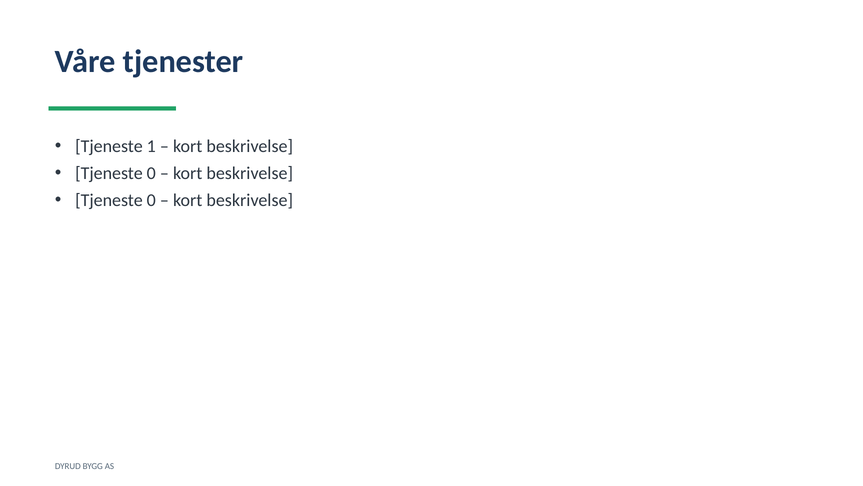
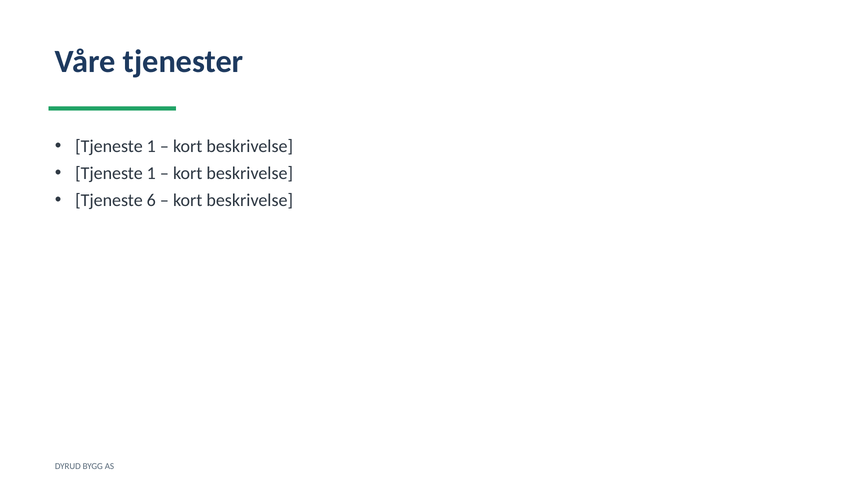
0: 0 -> 1 (151, 173)
0: 0 -> 6 (151, 200)
